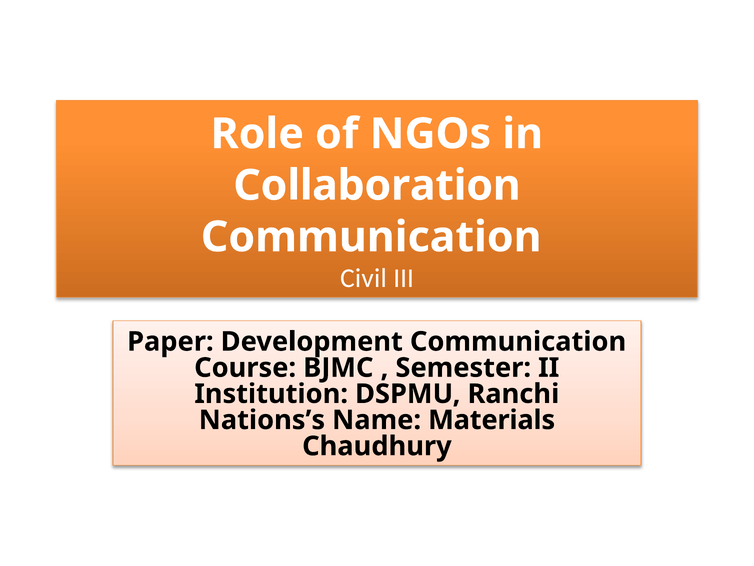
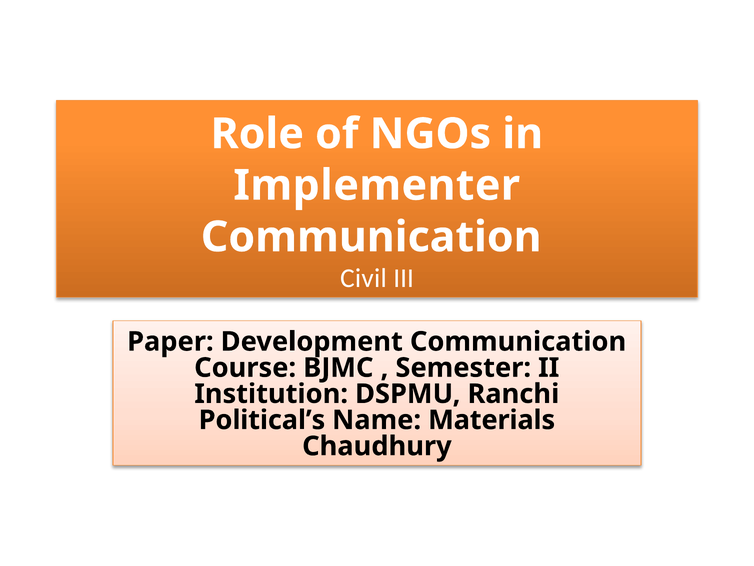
Collaboration: Collaboration -> Implementer (377, 185)
Nations’s: Nations’s -> Political’s (262, 420)
